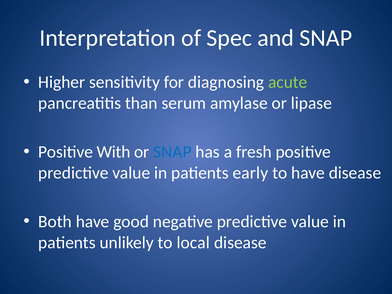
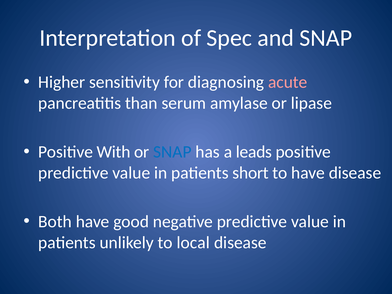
acute colour: light green -> pink (288, 82)
fresh: fresh -> leads (254, 152)
early: early -> short (251, 173)
